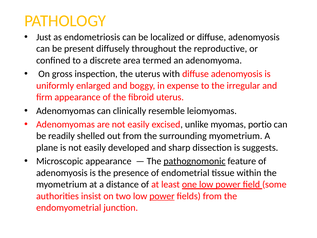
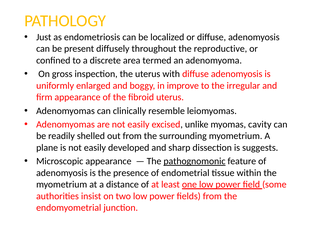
expense: expense -> improve (183, 86)
portio: portio -> cavity (260, 124)
power underline: present -> none (162, 196)
